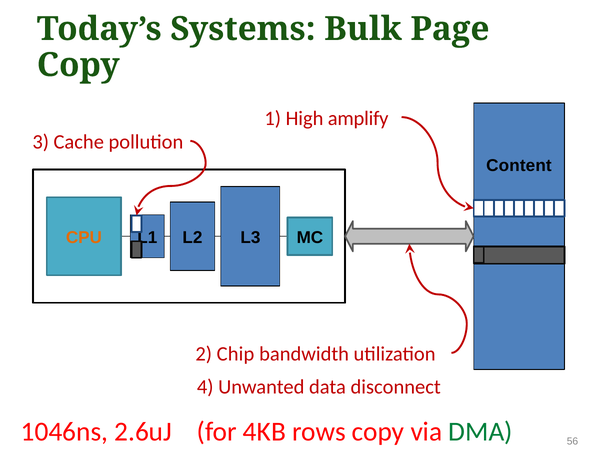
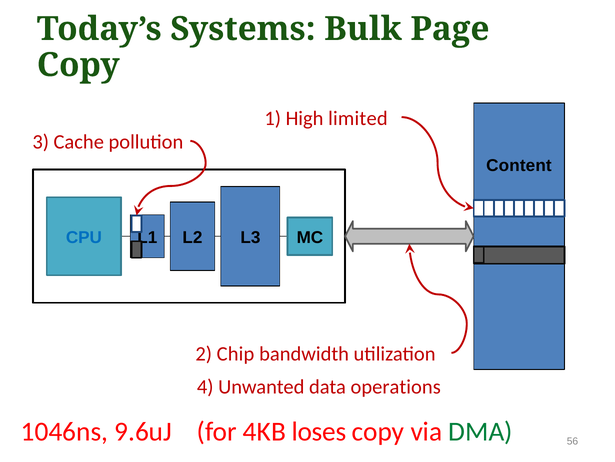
amplify: amplify -> limited (358, 118)
CPU colour: orange -> blue (84, 237)
disconnect: disconnect -> operations (396, 387)
2.6uJ: 2.6uJ -> 9.6uJ (143, 431)
rows: rows -> loses (319, 431)
